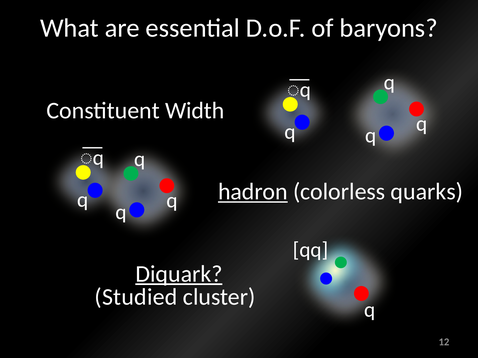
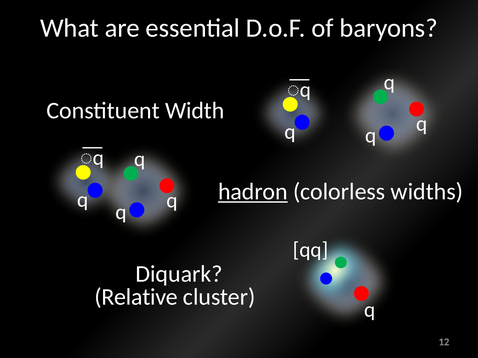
quarks: quarks -> widths (427, 192)
Diquark underline: present -> none (179, 274)
Studied: Studied -> Relative (136, 297)
